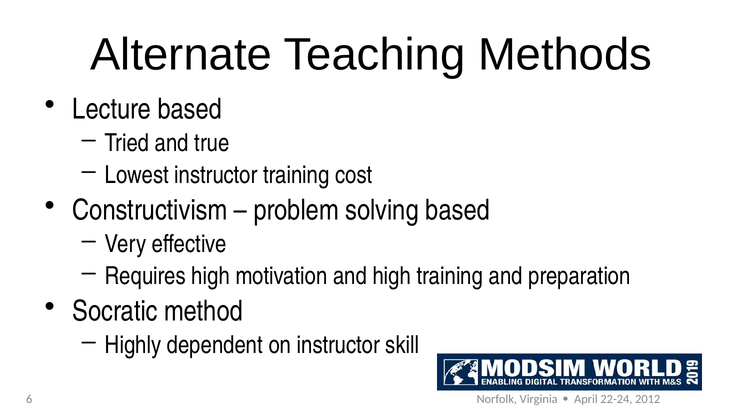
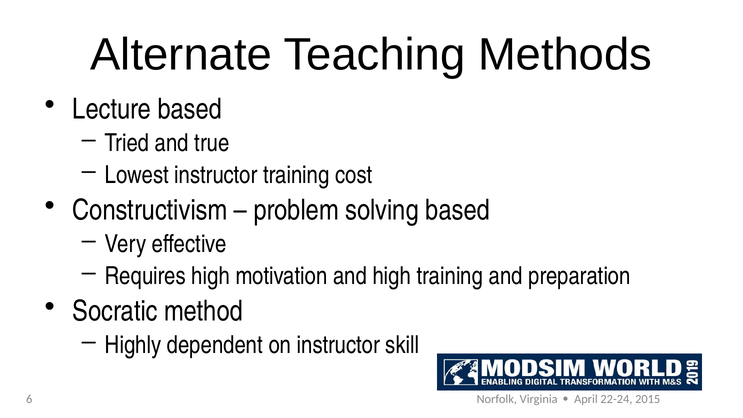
2012: 2012 -> 2015 (648, 399)
